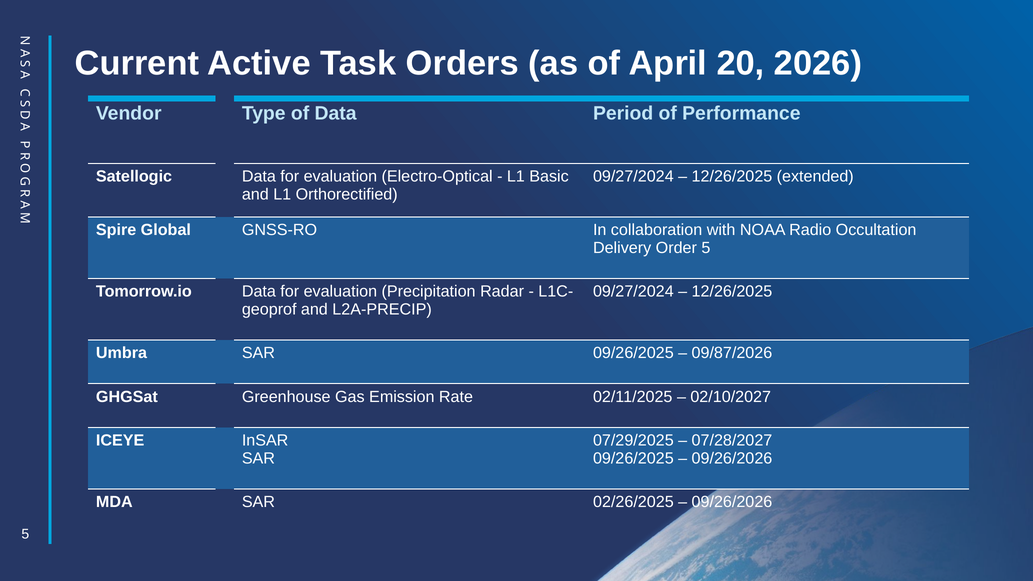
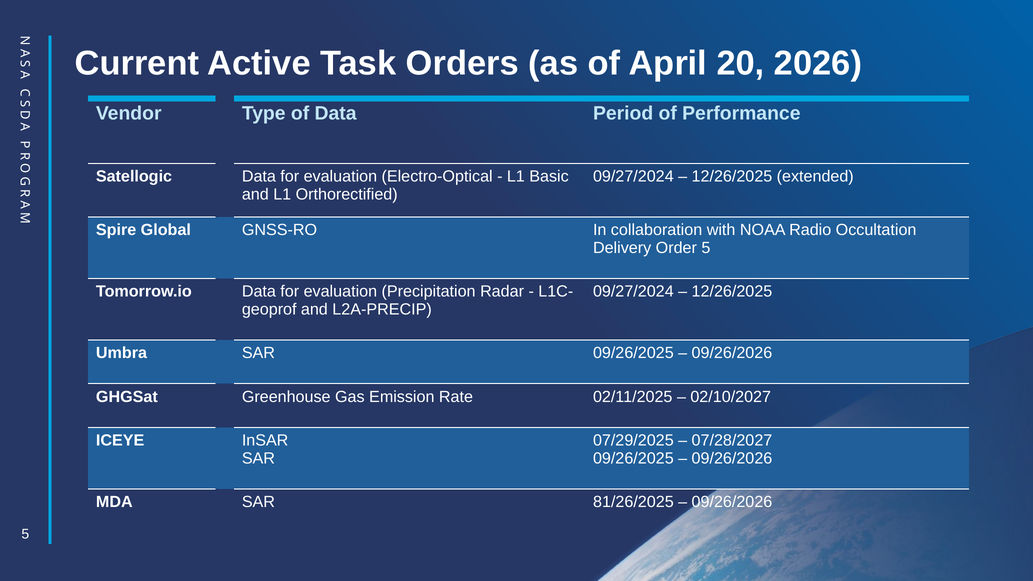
09/87/2026: 09/87/2026 -> 09/26/2026 (732, 353)
02/26/2025: 02/26/2025 -> 81/26/2025 (633, 502)
